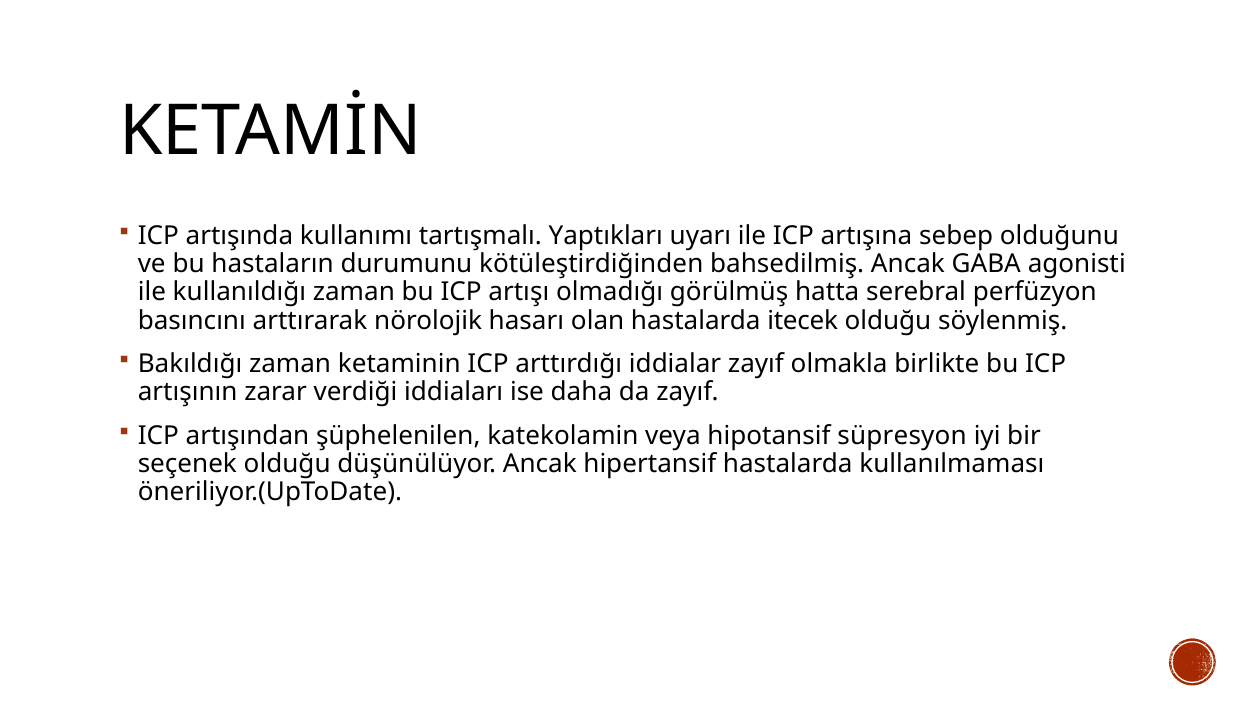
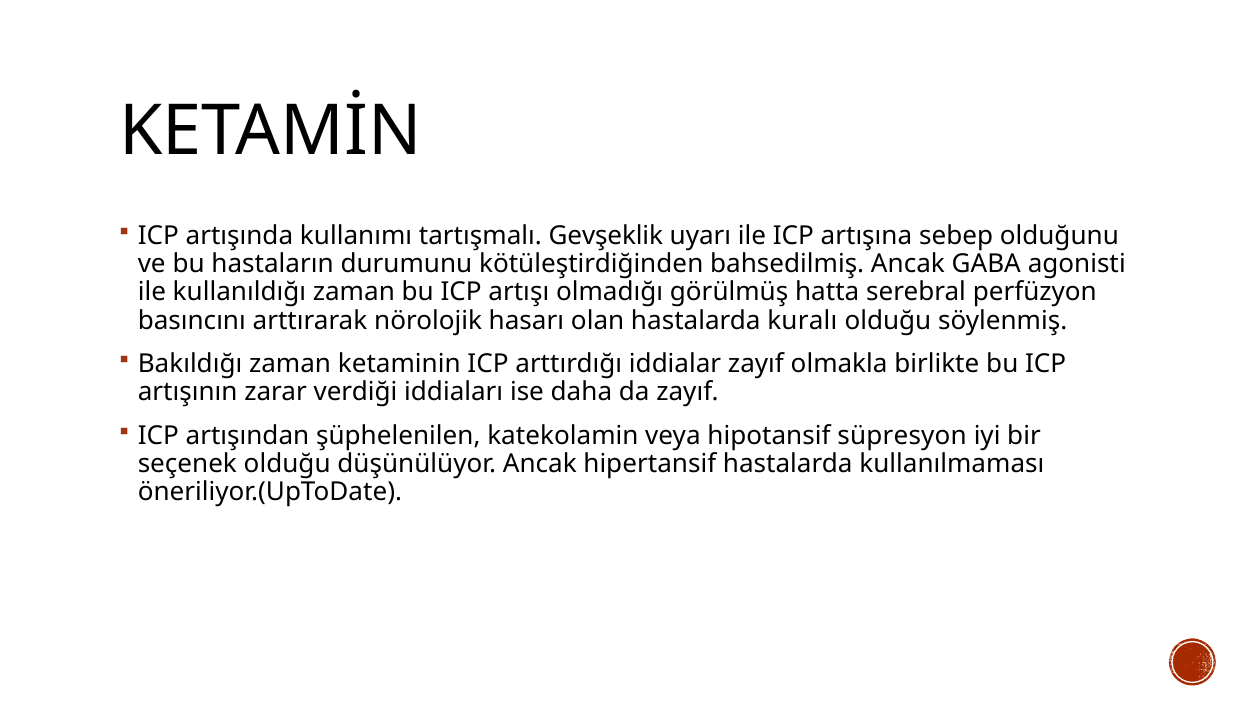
Yaptıkları: Yaptıkları -> Gevşeklik (606, 236)
itecek: itecek -> kuralı (802, 320)
